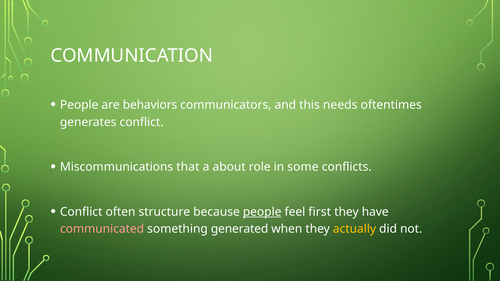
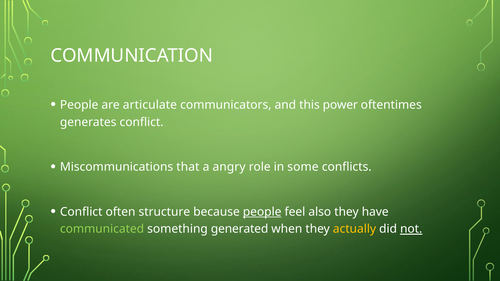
behaviors: behaviors -> articulate (150, 105)
needs: needs -> power (340, 105)
about: about -> angry (229, 167)
first: first -> also (320, 212)
communicated colour: pink -> light green (102, 229)
not underline: none -> present (411, 229)
